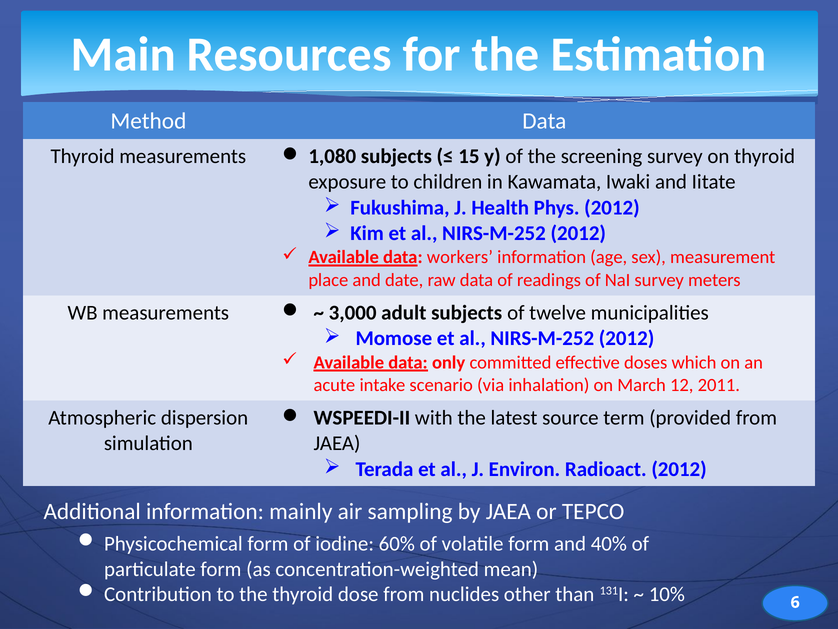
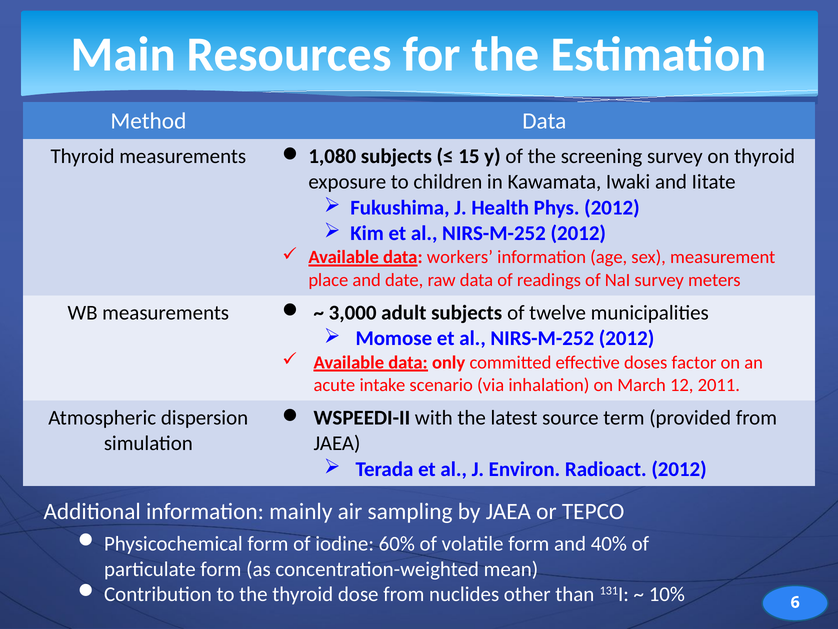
which: which -> factor (694, 362)
